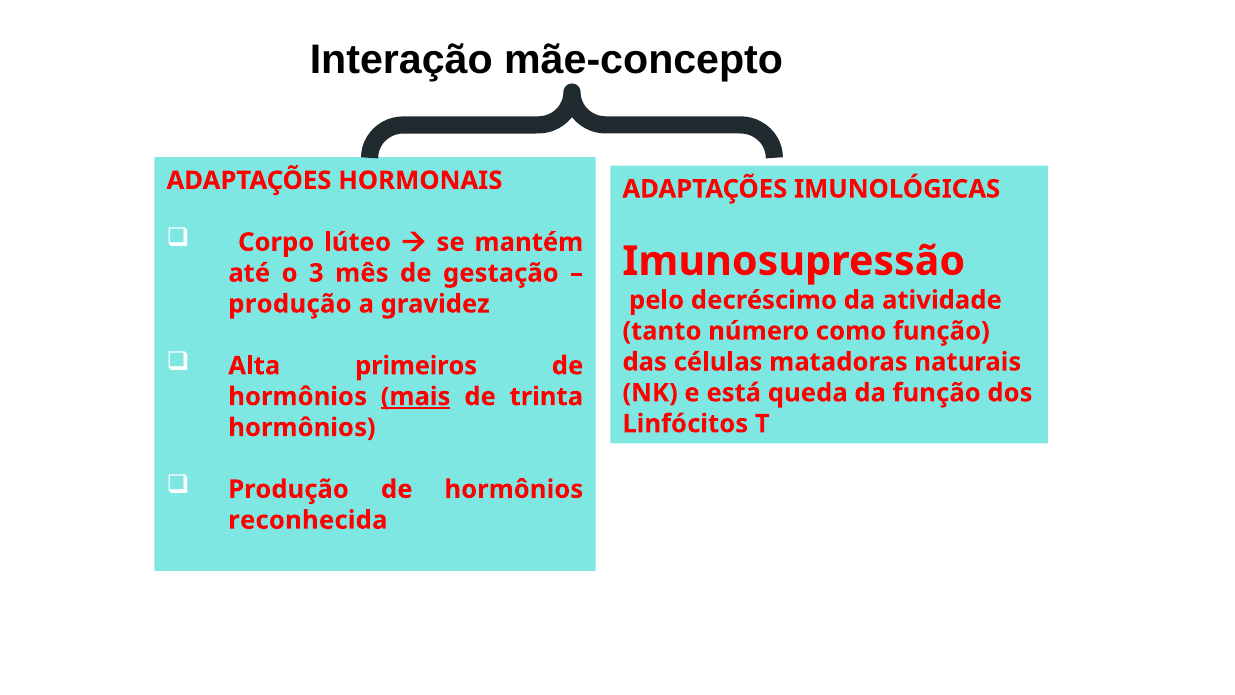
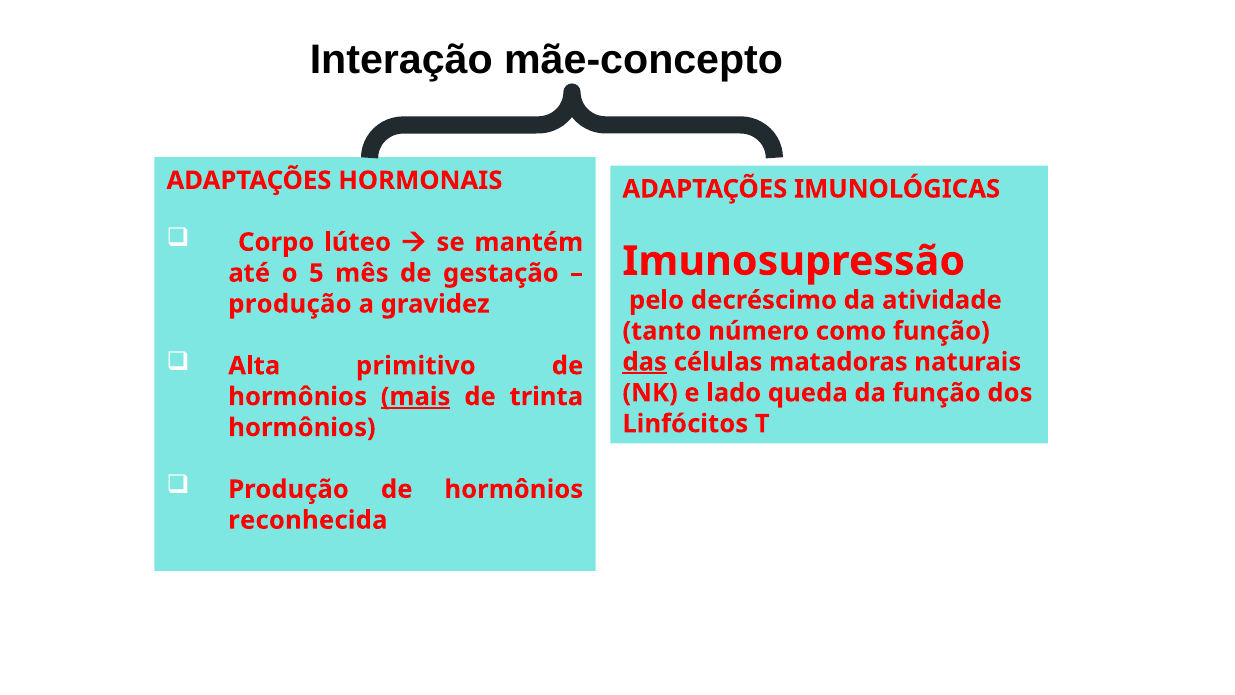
3: 3 -> 5 (316, 273)
primeiros: primeiros -> primitivo (416, 366)
das underline: none -> present (645, 362)
está: está -> lado (734, 393)
